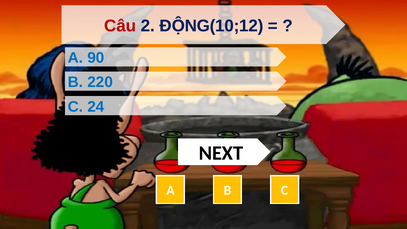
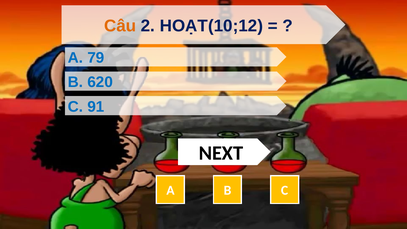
Câu colour: red -> orange (120, 26)
ĐỘNG(10;12: ĐỘNG(10;12 -> HOẠT(10;12 (211, 26)
90: 90 -> 79 (96, 58)
220: 220 -> 620 (100, 82)
24: 24 -> 91 (96, 107)
